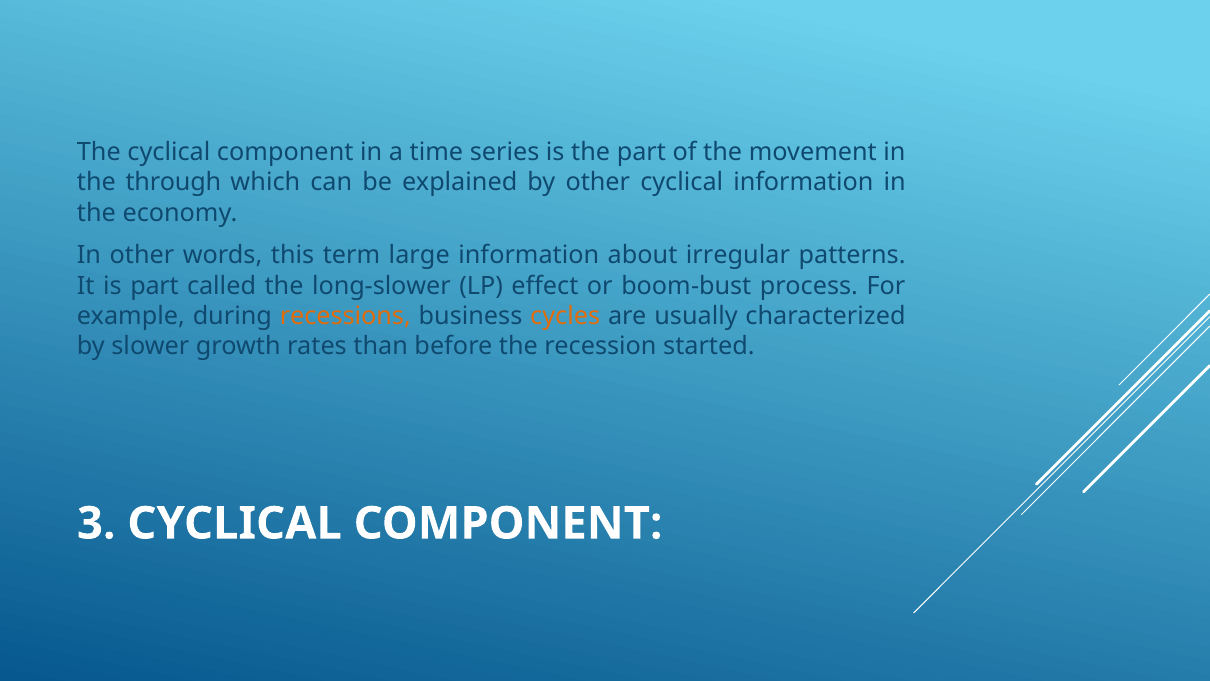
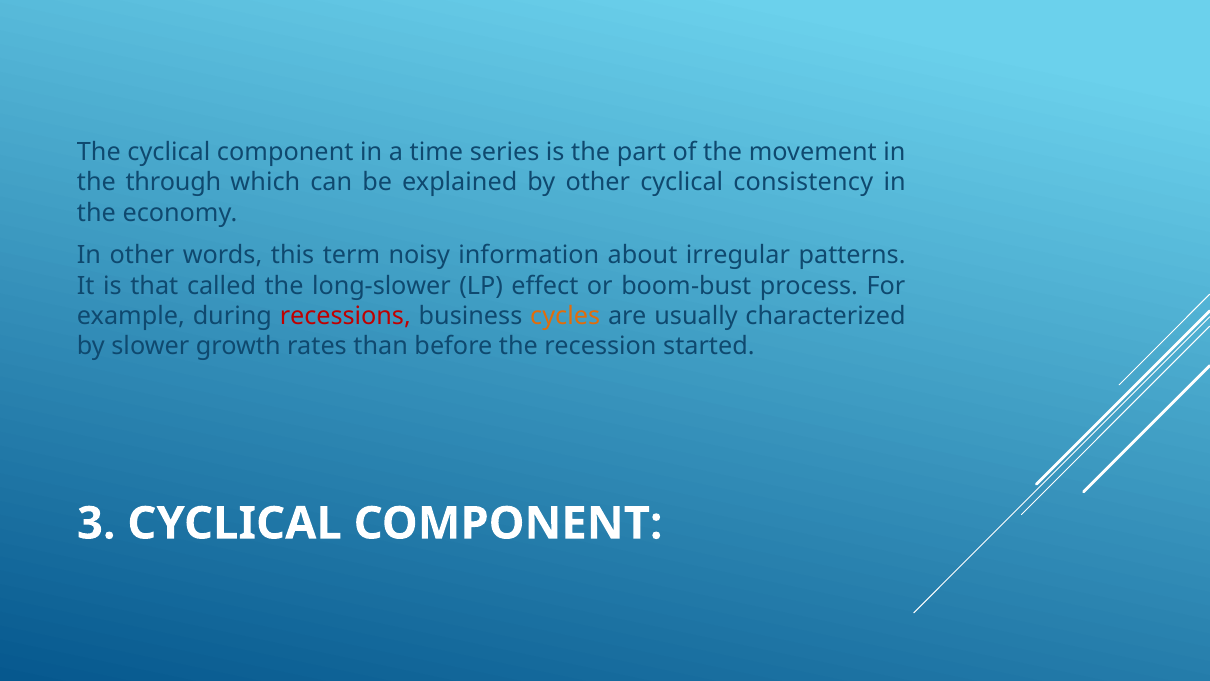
cyclical information: information -> consistency (803, 182)
large: large -> noisy (419, 255)
is part: part -> that (154, 286)
recessions colour: orange -> red (345, 316)
